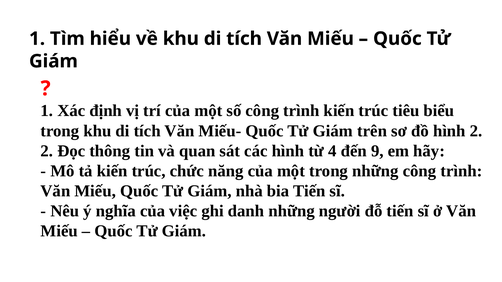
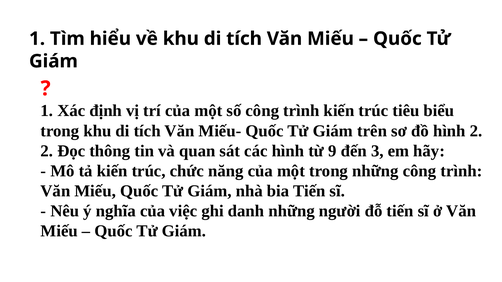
4: 4 -> 9 (332, 151)
9: 9 -> 3 (377, 151)
